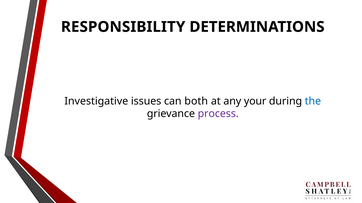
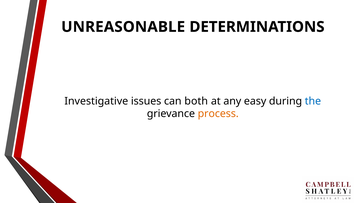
RESPONSIBILITY: RESPONSIBILITY -> UNREASONABLE (123, 27)
your: your -> easy (255, 101)
process colour: purple -> orange (218, 114)
